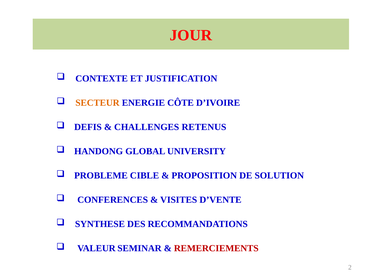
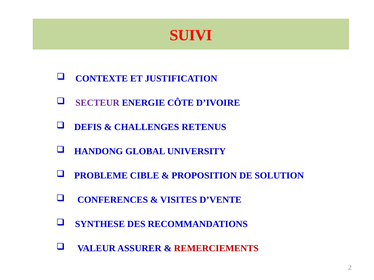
JOUR: JOUR -> SUIVI (191, 35)
SECTEUR colour: orange -> purple (97, 103)
SEMINAR: SEMINAR -> ASSURER (139, 249)
